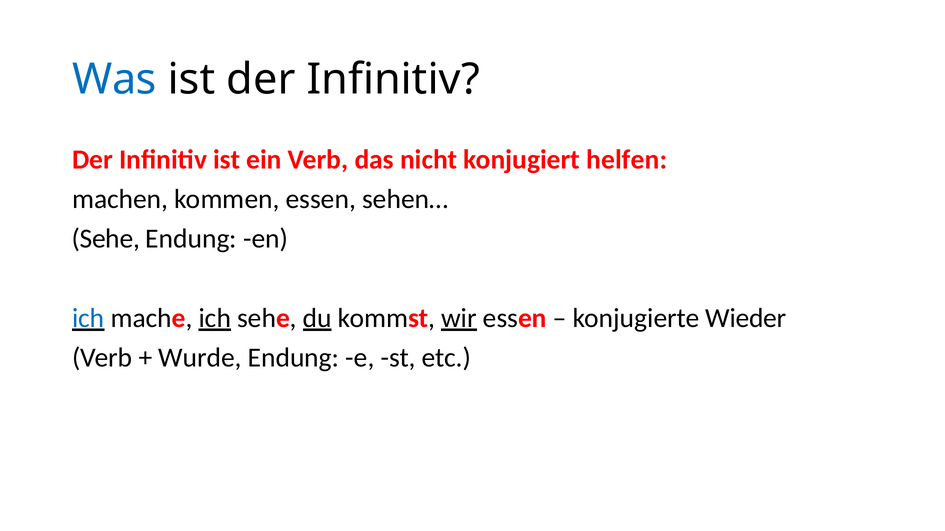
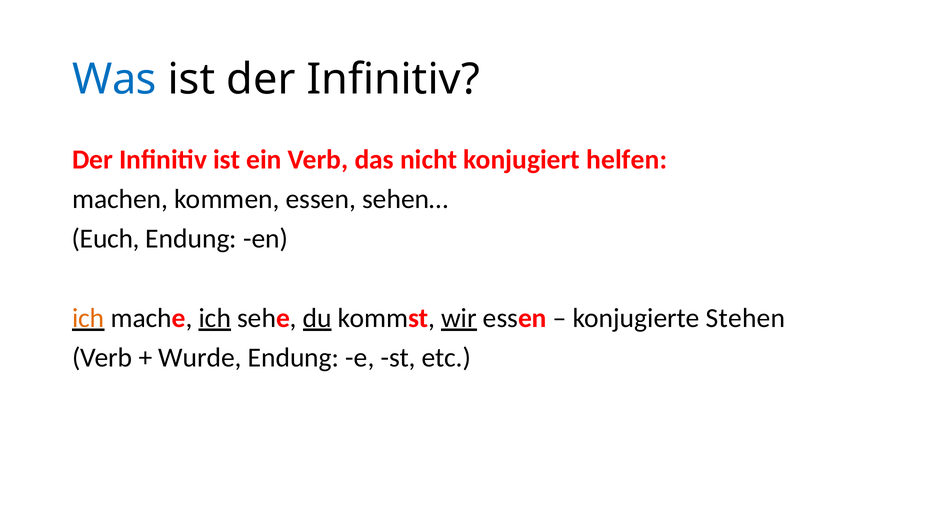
Sehe: Sehe -> Euch (106, 239)
ich colour: blue -> orange (88, 318)
Wieder: Wieder -> Stehen (746, 318)
